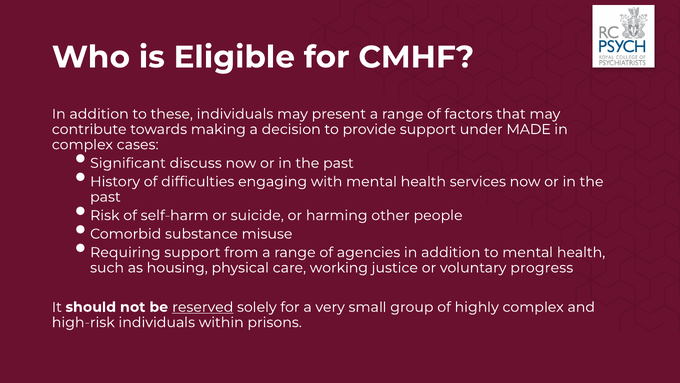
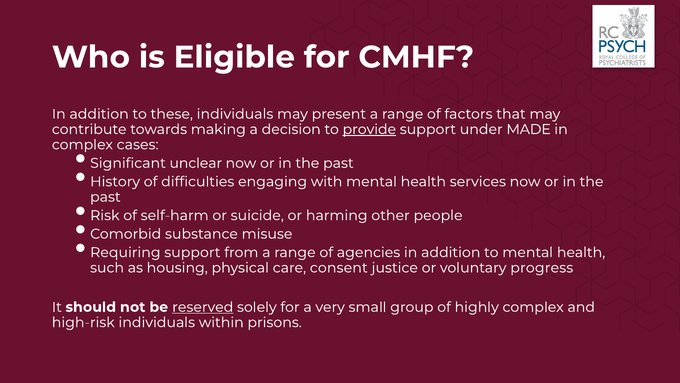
provide underline: none -> present (369, 129)
discuss: discuss -> unclear (196, 163)
working: working -> consent (339, 267)
